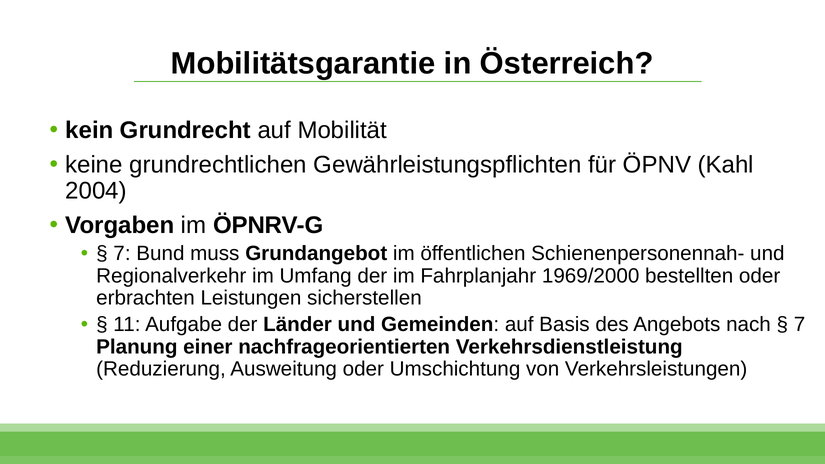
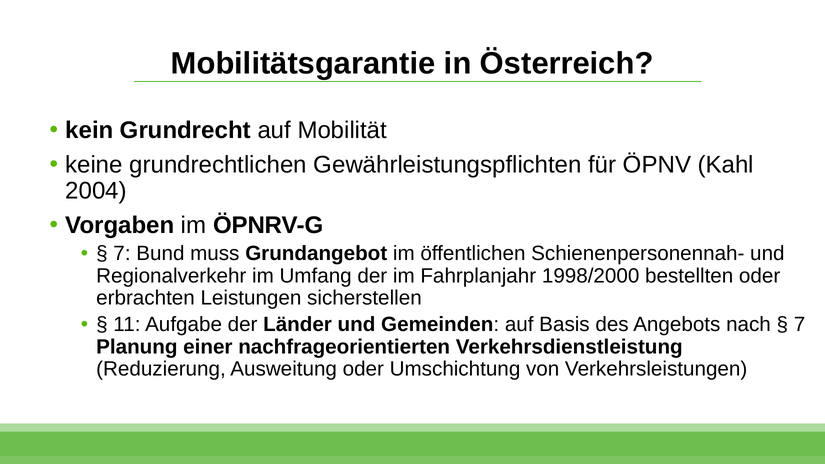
1969/2000: 1969/2000 -> 1998/2000 (591, 276)
